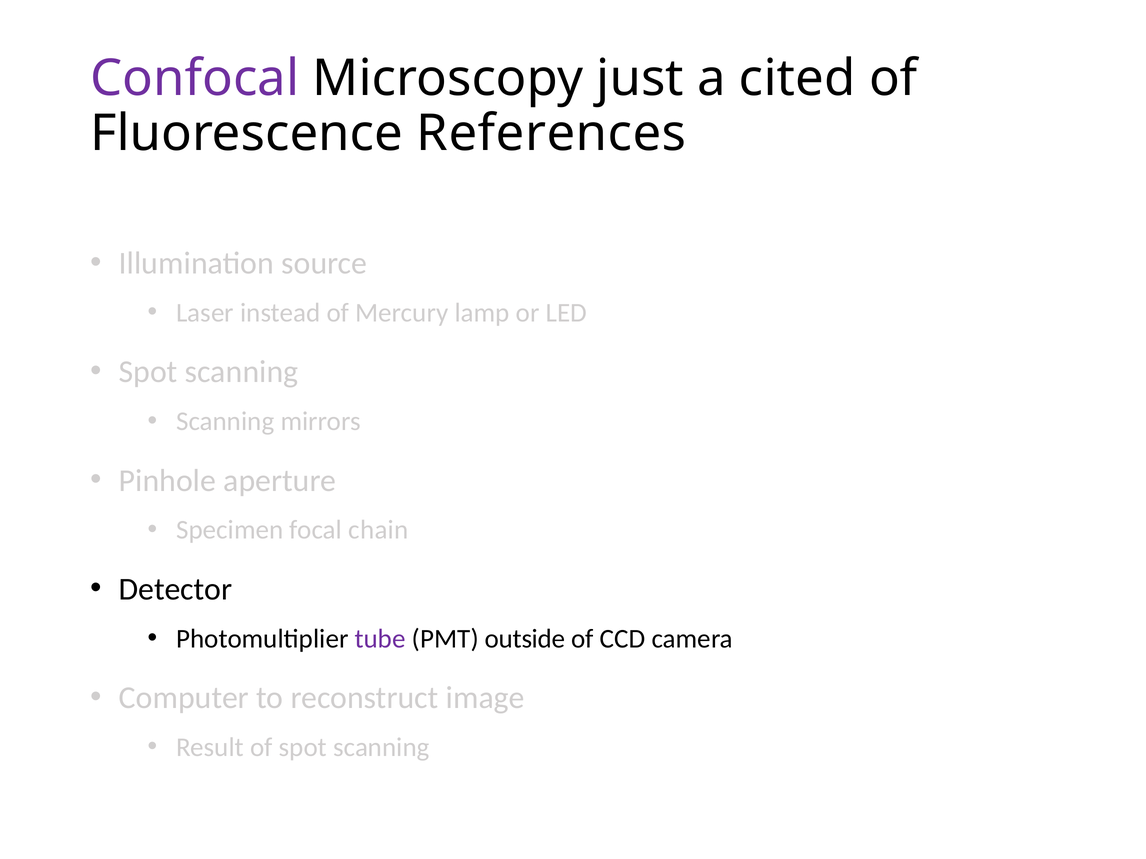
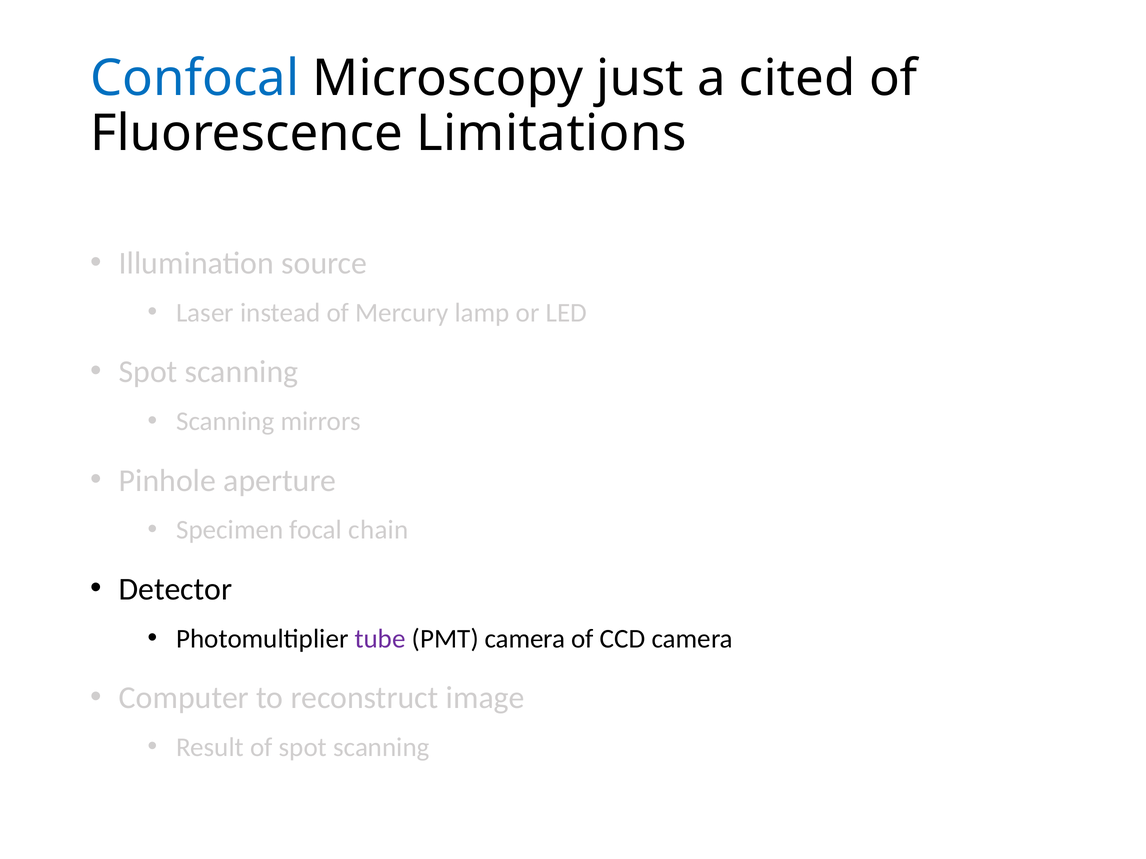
Confocal colour: purple -> blue (195, 79)
References: References -> Limitations (551, 134)
PMT outside: outside -> camera (525, 639)
